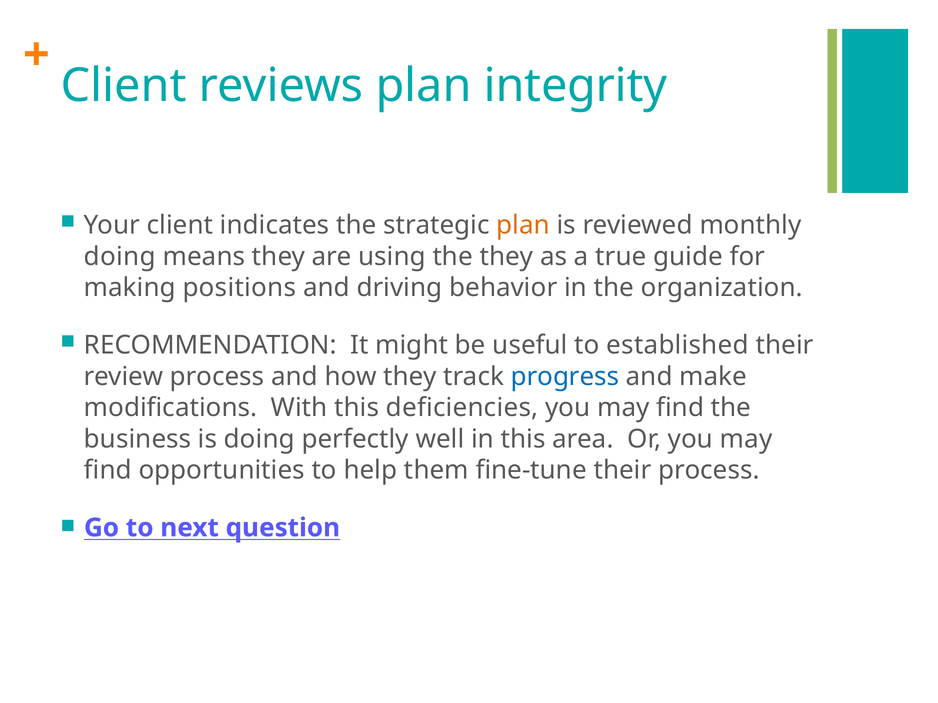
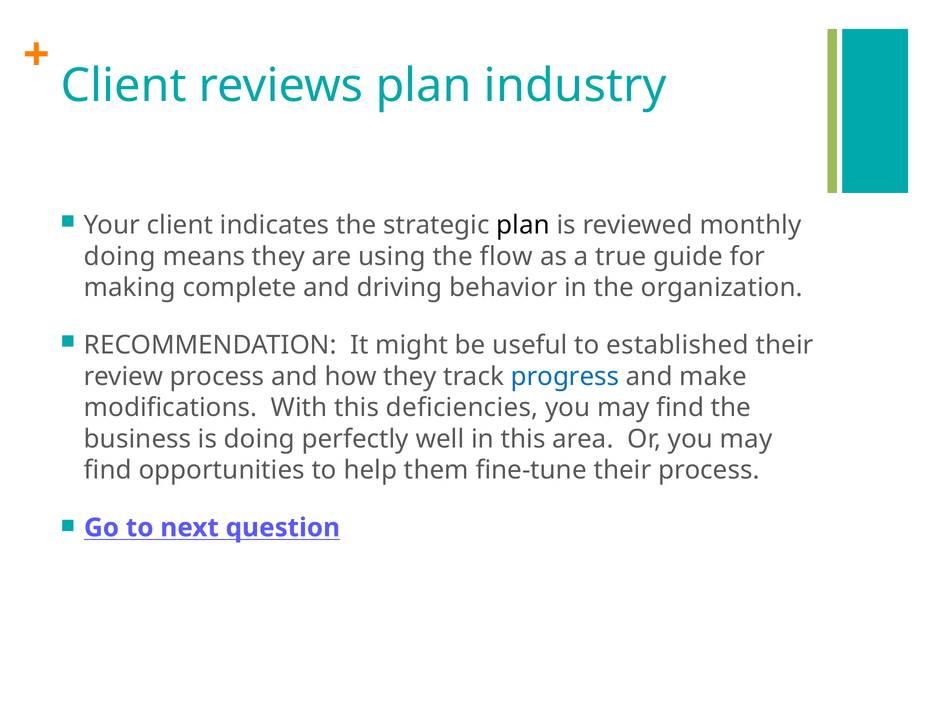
integrity: integrity -> industry (575, 86)
plan colour: orange -> black (523, 225)
the they: they -> flow (506, 257)
positions: positions -> complete (239, 288)
